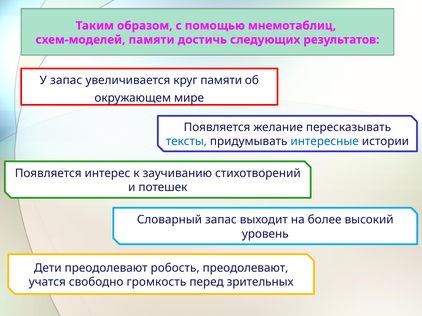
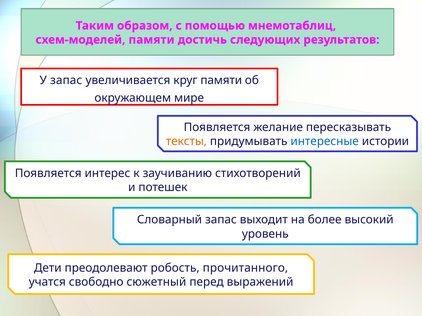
тексты colour: blue -> orange (186, 142)
робость преодолевают: преодолевают -> прочитанного (245, 268)
громкость: громкость -> сюжетный (156, 282)
зрительных: зрительных -> выражений (260, 282)
